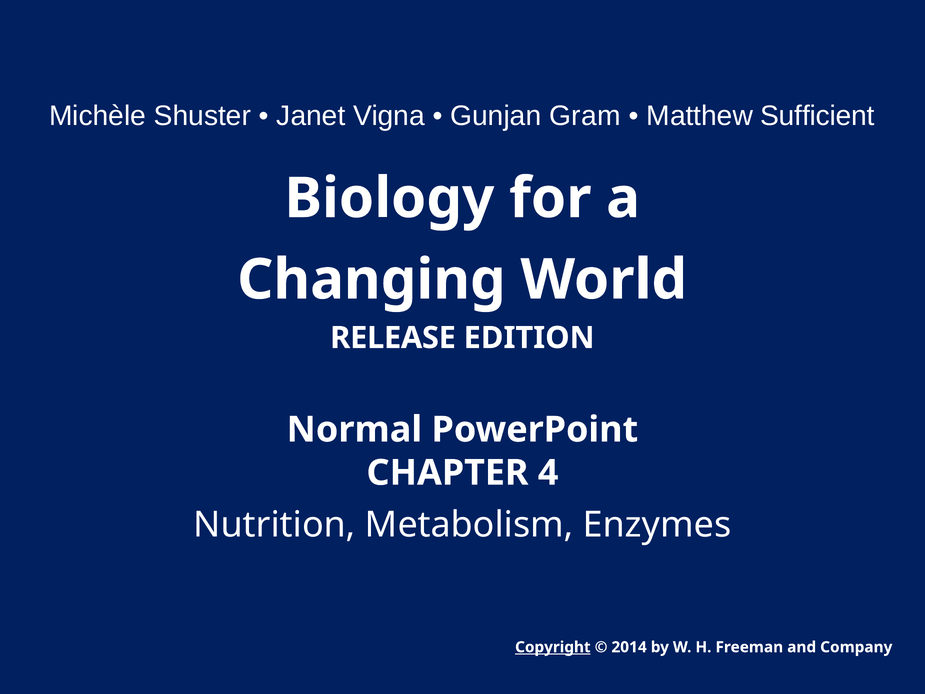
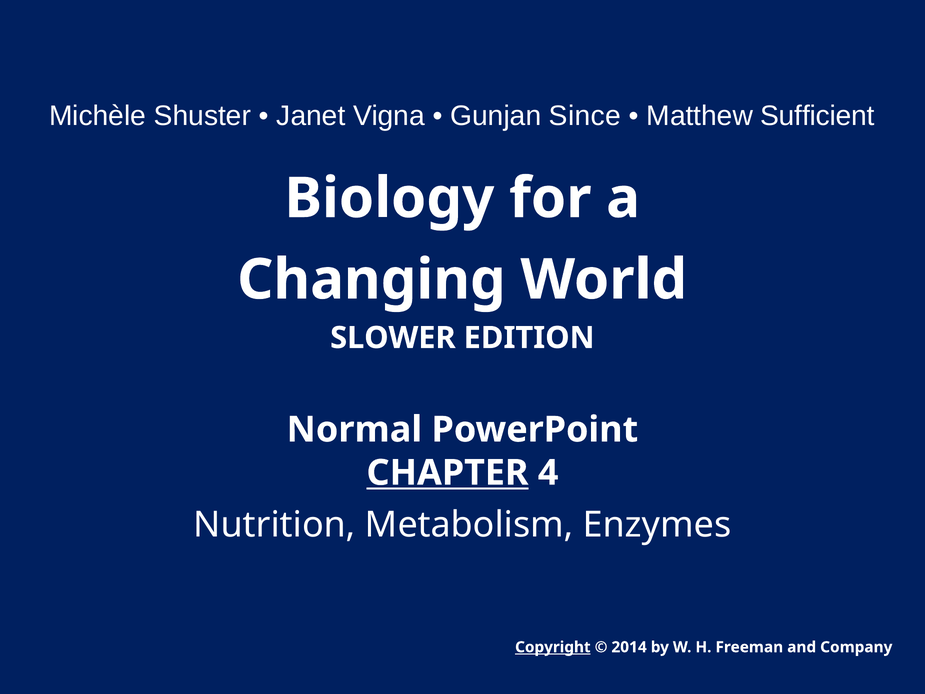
Gram: Gram -> Since (585, 116)
RELEASE: RELEASE -> SLOWER (393, 338)
CHAPTER underline: none -> present (448, 473)
